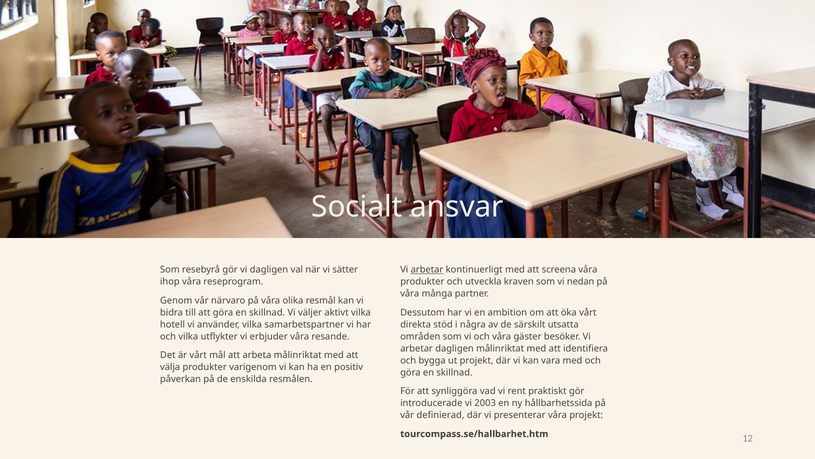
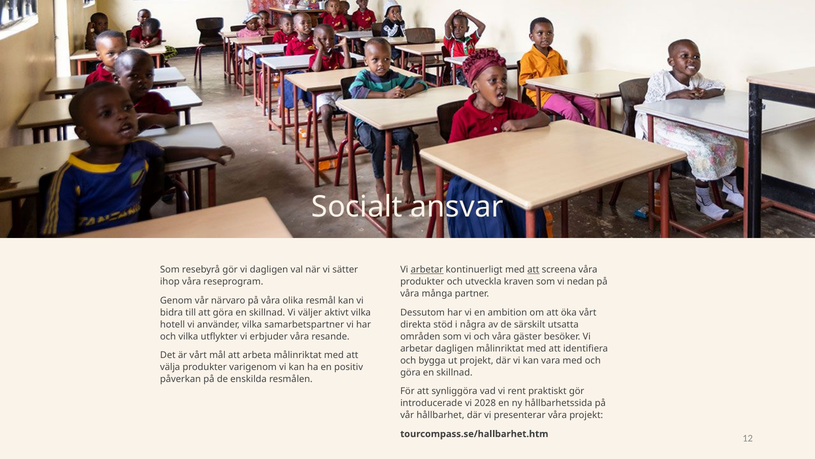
att underline: none -> present (533, 269)
2003: 2003 -> 2028 (485, 403)
definierad: definierad -> hållbarhet (440, 415)
